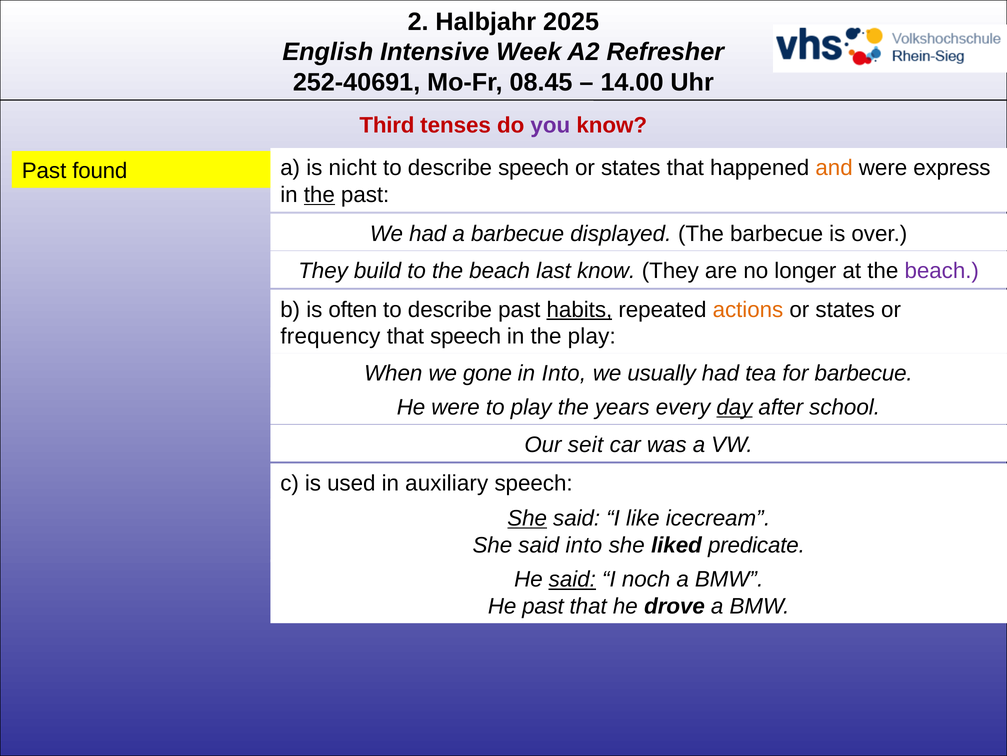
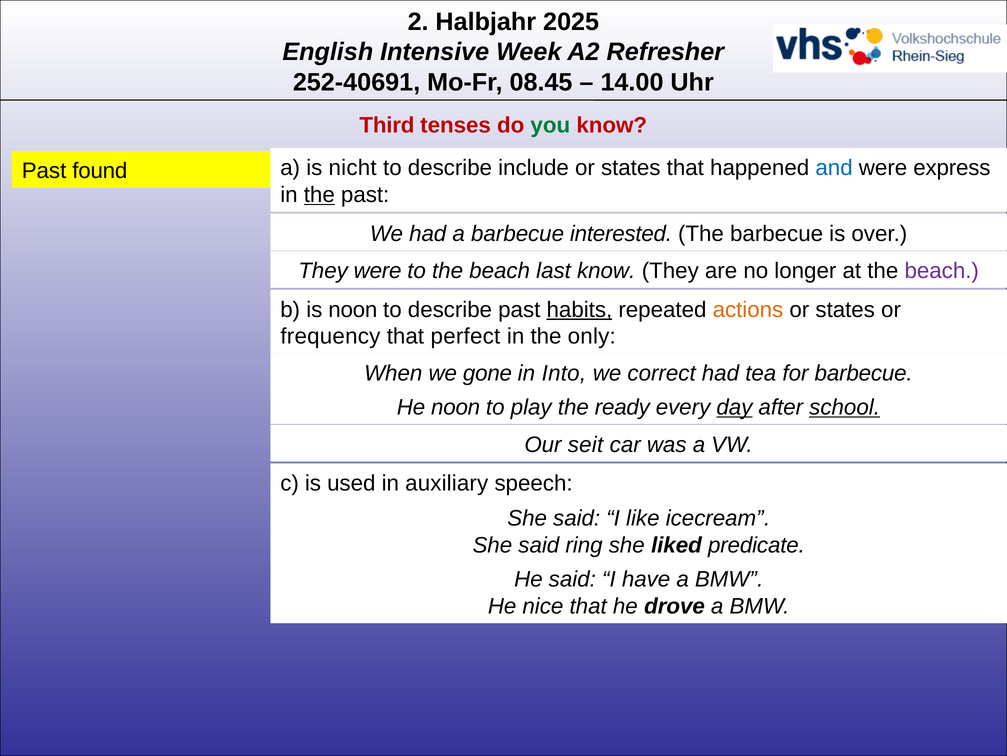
you colour: purple -> green (550, 125)
describe speech: speech -> include (534, 168)
and colour: orange -> blue (834, 168)
displayed: displayed -> interested (621, 233)
They build: build -> were (378, 271)
is often: often -> noon (353, 309)
that speech: speech -> perfect (465, 336)
the play: play -> only (592, 336)
usually: usually -> correct (662, 373)
He were: were -> noon (456, 407)
years: years -> ready (622, 407)
school underline: none -> present (845, 407)
She underline: present -> none (527, 518)
said into: into -> ring (584, 545)
said underline: present -> none (572, 579)
noch: noch -> have (646, 579)
He past: past -> nice (543, 606)
